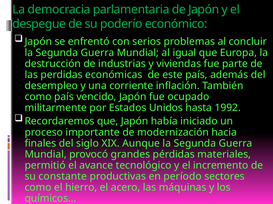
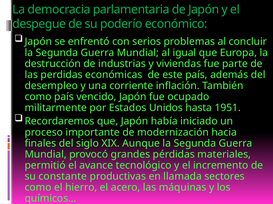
1992: 1992 -> 1951 (228, 108)
período: período -> llamada (183, 177)
